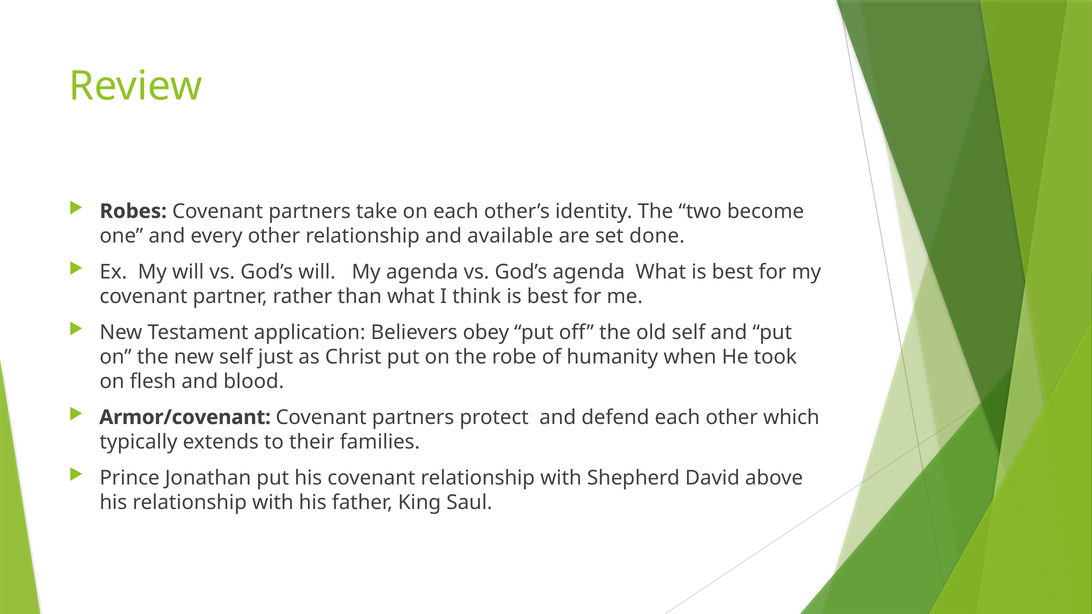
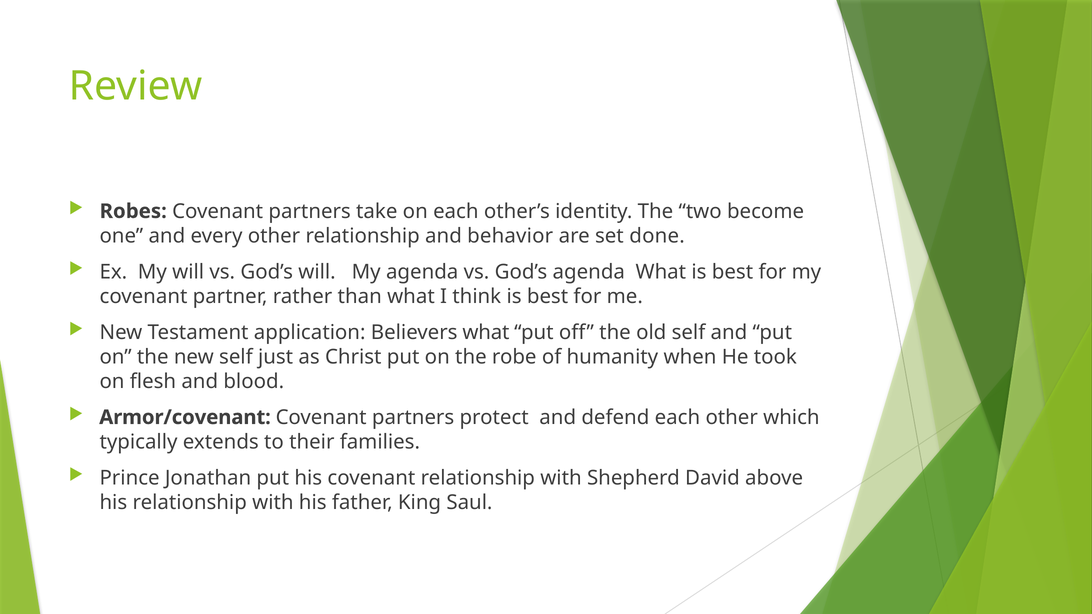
available: available -> behavior (510, 236)
Believers obey: obey -> what (486, 332)
